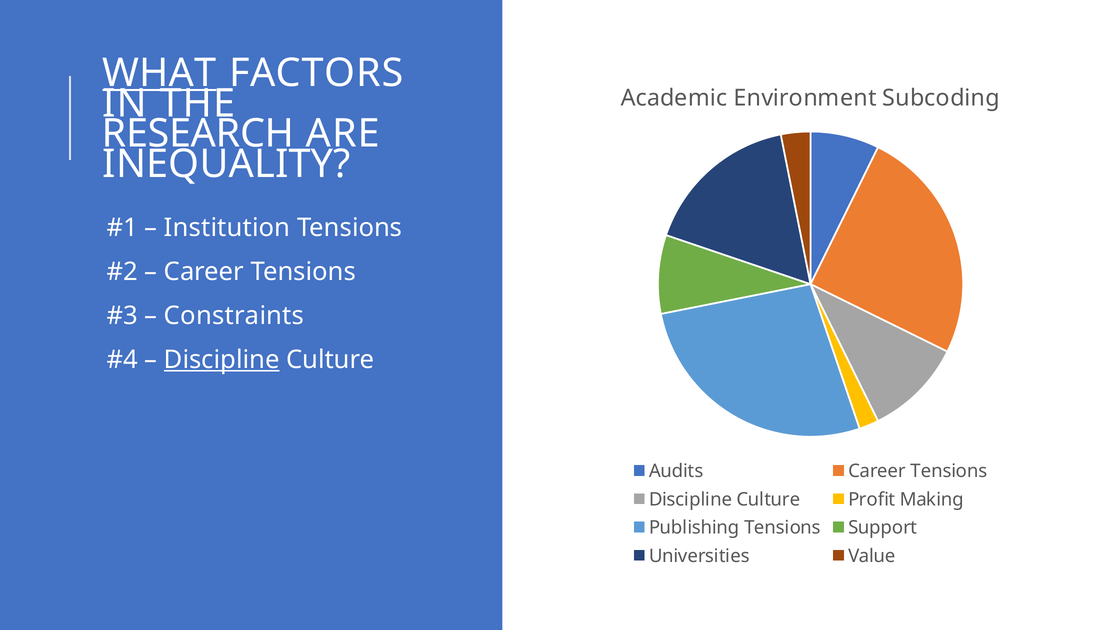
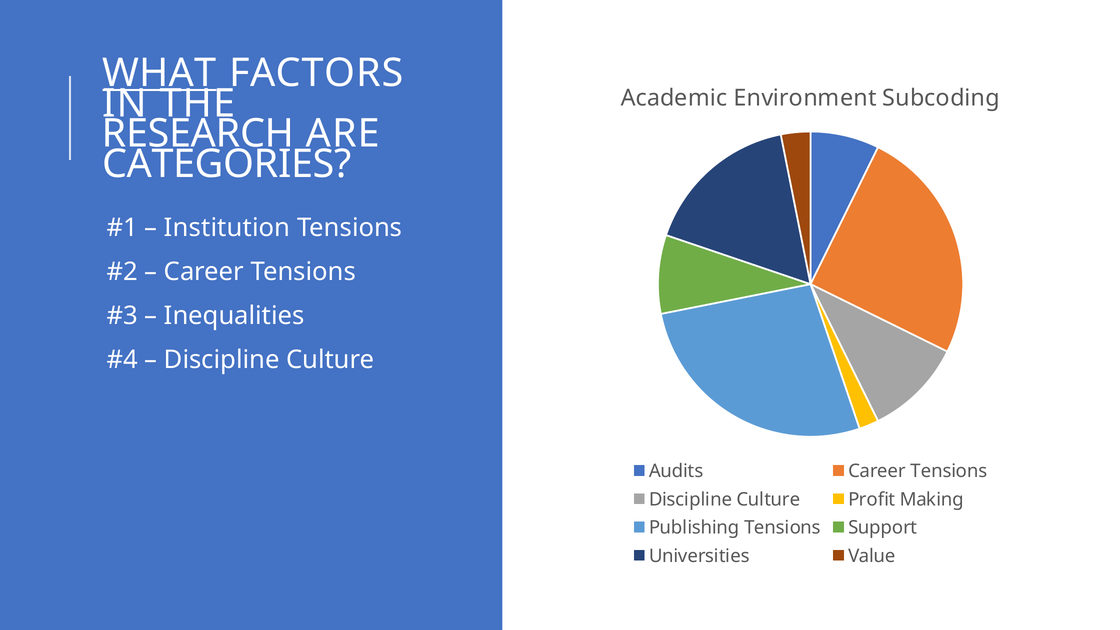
INEQUALITY: INEQUALITY -> CATEGORIES (227, 164)
Constraints: Constraints -> Inequalities (234, 316)
Discipline underline: present -> none (222, 360)
